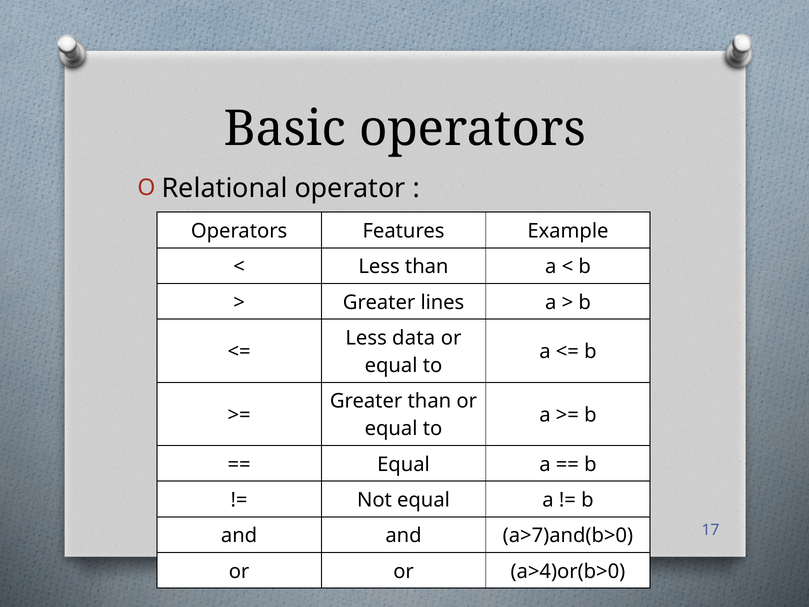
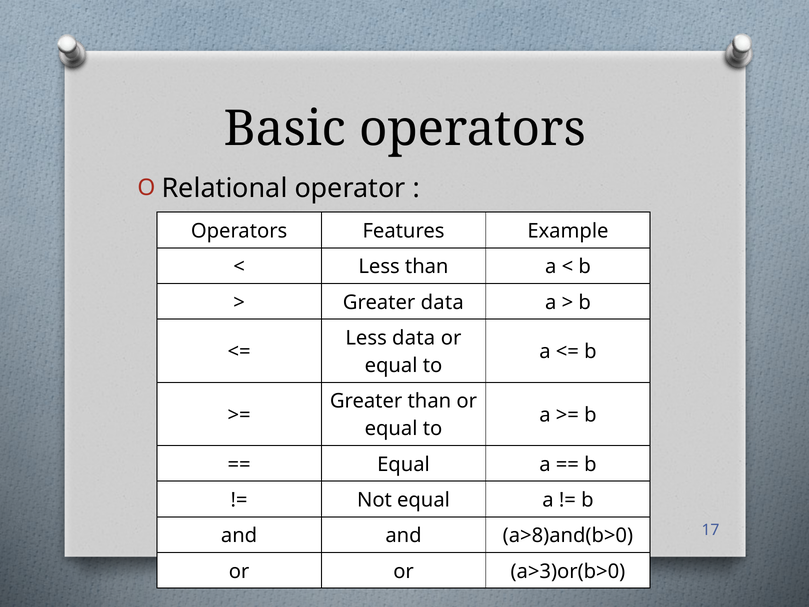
Greater lines: lines -> data (442, 302)
a>7)and(b>0: a>7)and(b>0 -> a>8)and(b>0 (568, 536)
a>4)or(b>0: a>4)or(b>0 -> a>3)or(b>0 (568, 571)
